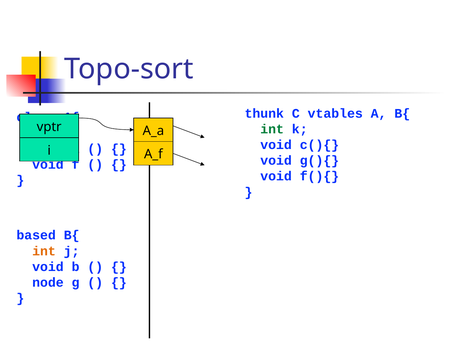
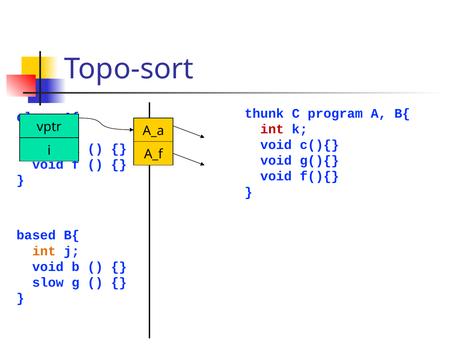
vtables: vtables -> program (335, 113)
int colour: green -> red (272, 129)
node: node -> slow (48, 283)
